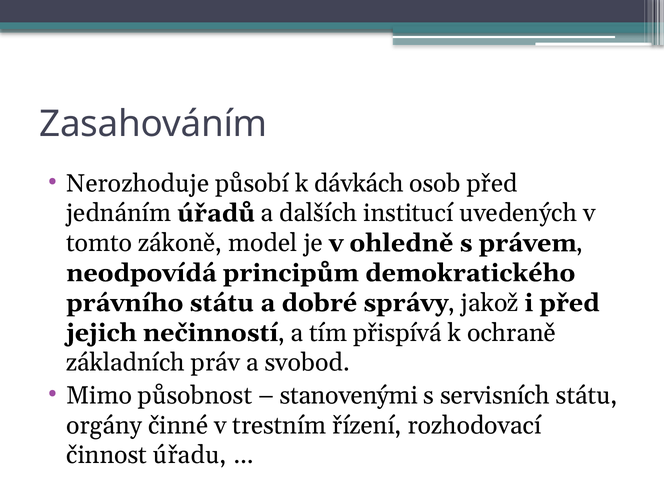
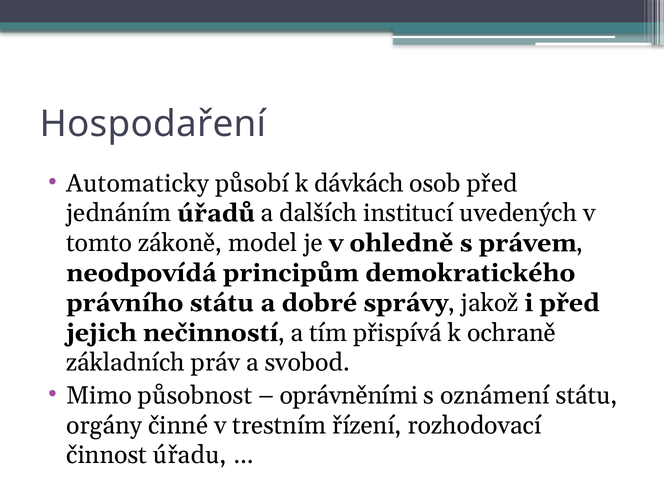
Zasahováním: Zasahováním -> Hospodaření (153, 124)
Nerozhoduje: Nerozhoduje -> Automaticky (138, 183)
stanovenými: stanovenými -> oprávněními (349, 395)
servisních: servisních -> oznámení (495, 395)
